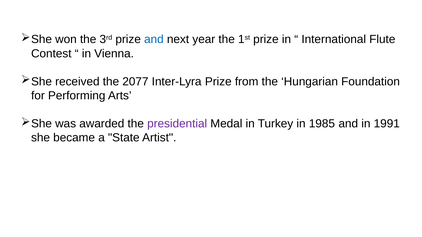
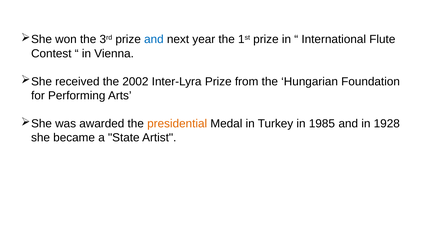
2077: 2077 -> 2002 (135, 82)
presidential colour: purple -> orange (177, 124)
1991: 1991 -> 1928 (387, 124)
